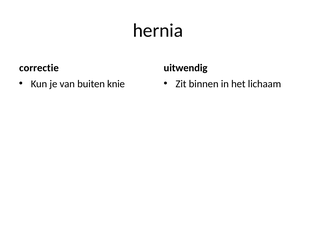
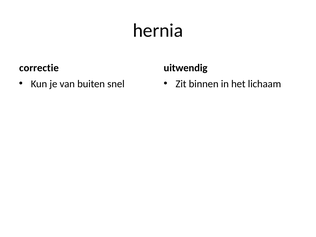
knie: knie -> snel (116, 84)
